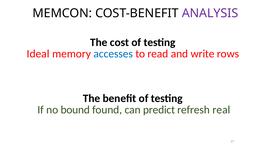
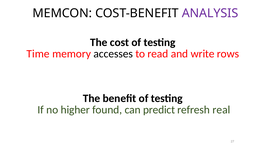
Ideal: Ideal -> Time (38, 54)
accesses colour: blue -> black (113, 54)
bound: bound -> higher (75, 110)
